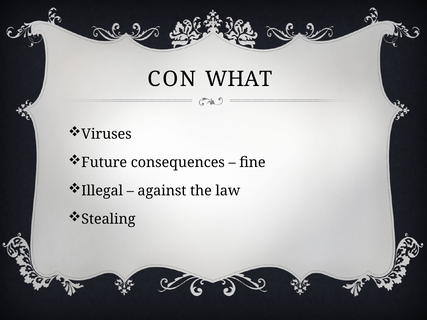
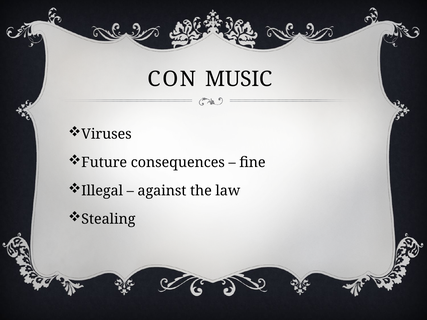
WHAT: WHAT -> MUSIC (239, 79)
